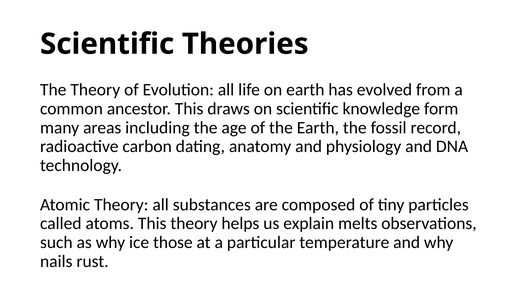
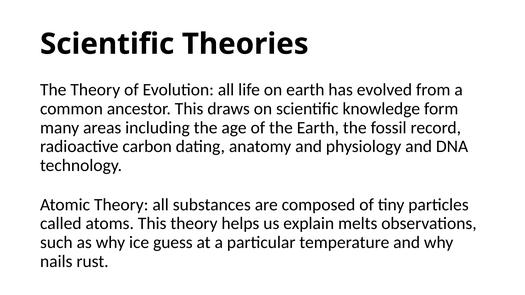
those: those -> guess (173, 243)
